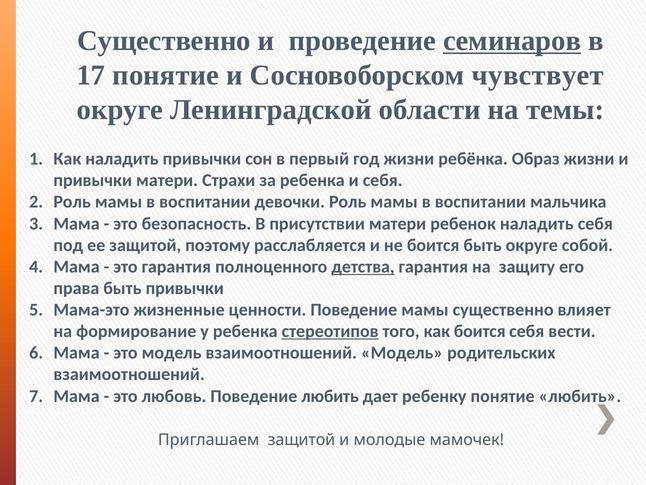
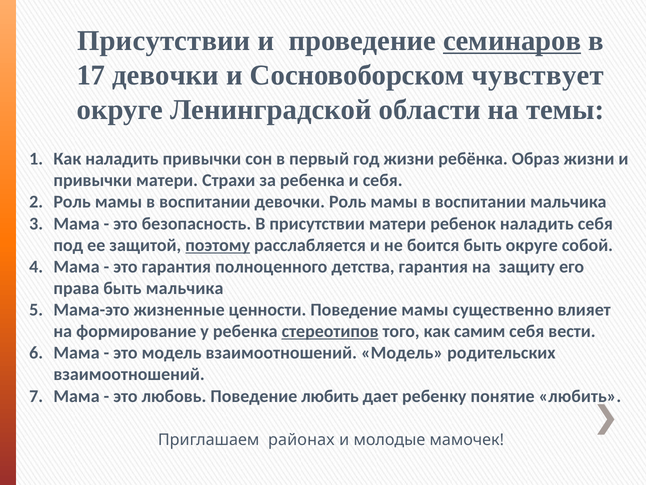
Существенно: Существенно -> Присутствии (164, 41)
17 понятие: понятие -> девочки (166, 75)
поэтому underline: none -> present (218, 245)
детства underline: present -> none (363, 266)
быть привычки: привычки -> мальчика (185, 288)
как боится: боится -> самим (480, 331)
Приглашаем защитой: защитой -> районах (301, 439)
